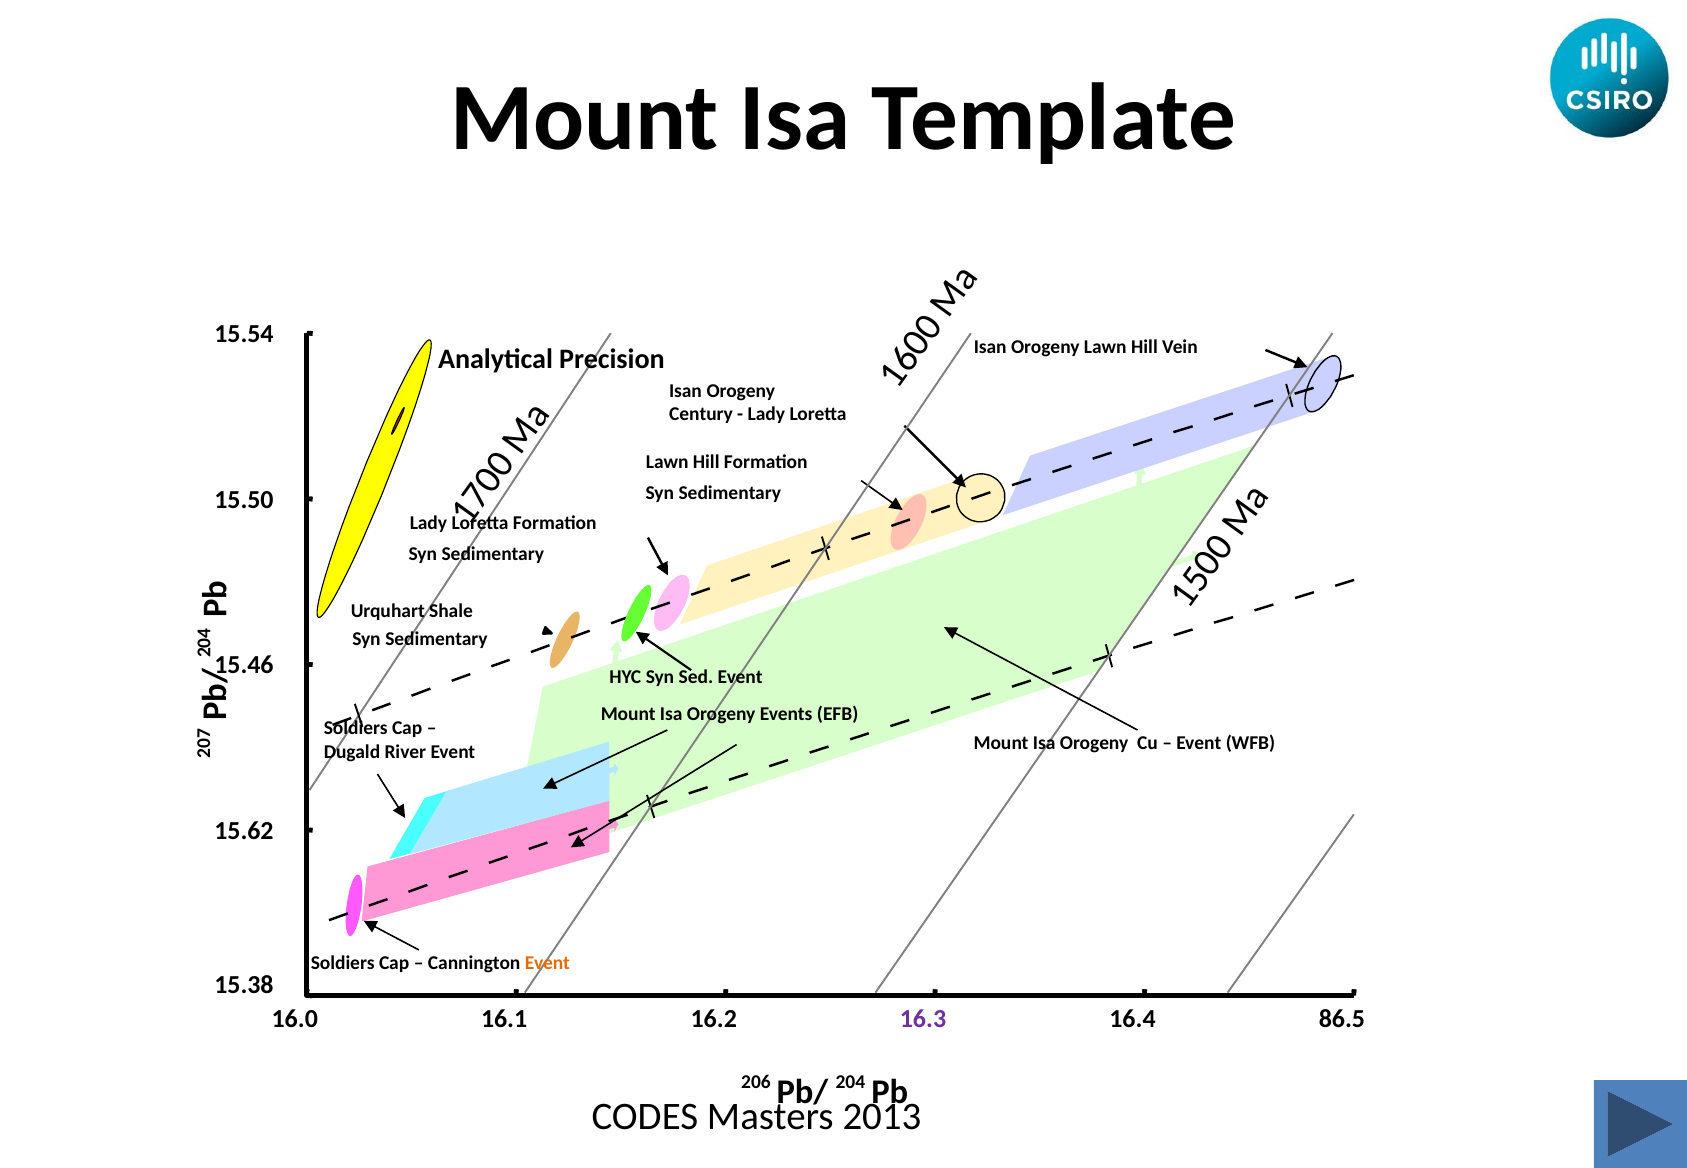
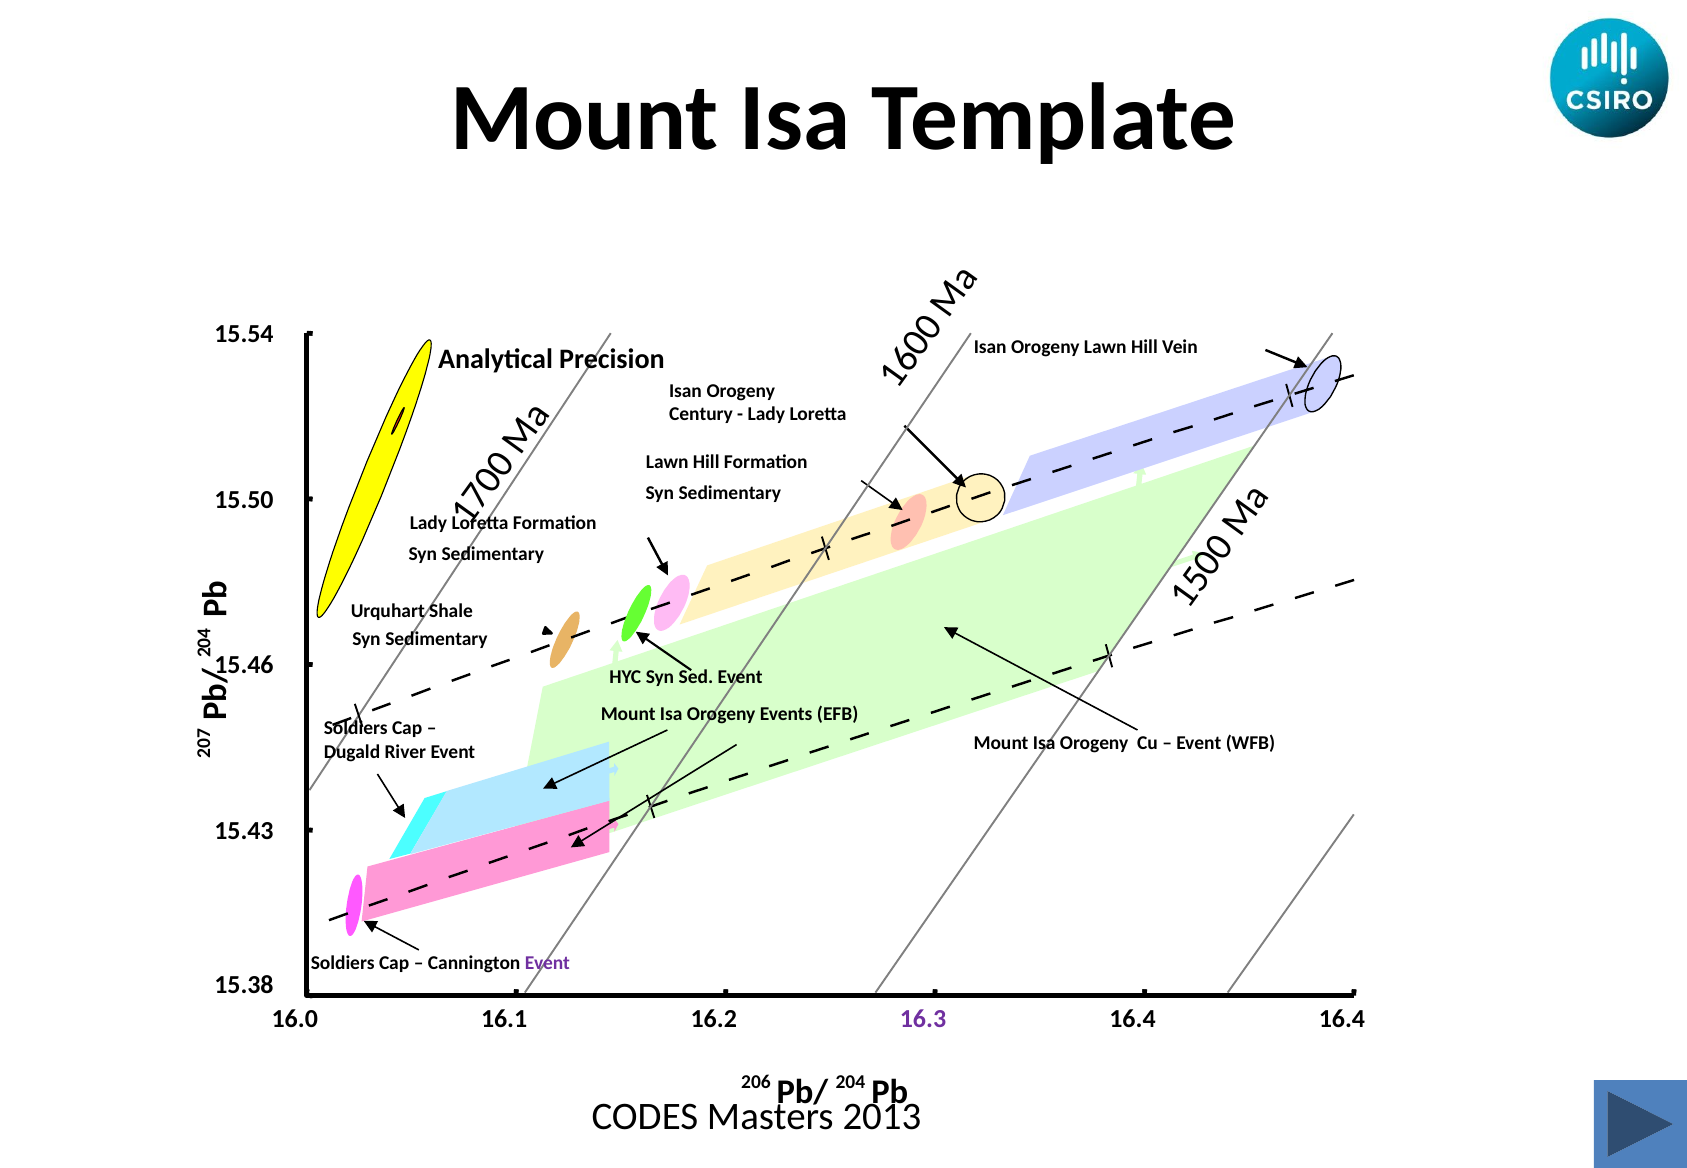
15.62: 15.62 -> 15.43 (244, 831)
Event colour: orange -> purple (547, 963)
16.4 86.5: 86.5 -> 16.4 (1342, 1019)
